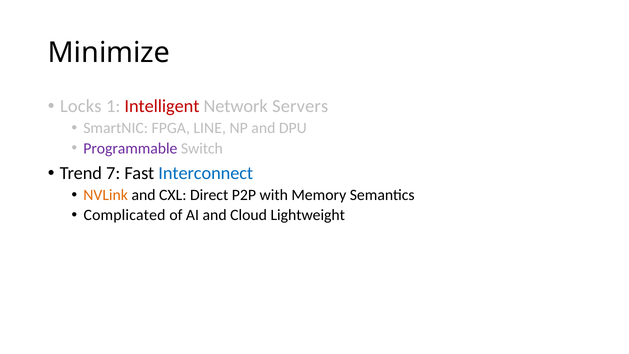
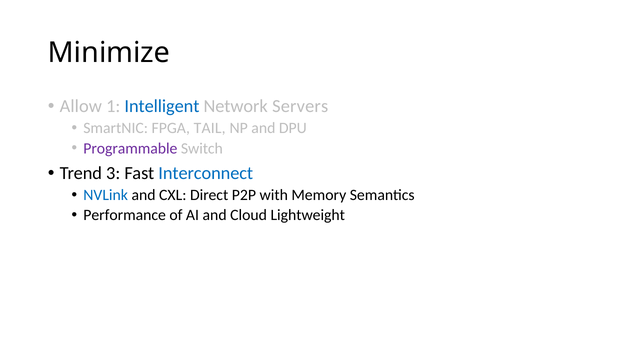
Locks: Locks -> Allow (81, 106)
Intelligent colour: red -> blue (162, 106)
LINE: LINE -> TAIL (210, 128)
7: 7 -> 3 (113, 173)
NVLink colour: orange -> blue (106, 195)
Complicated: Complicated -> Performance (125, 215)
